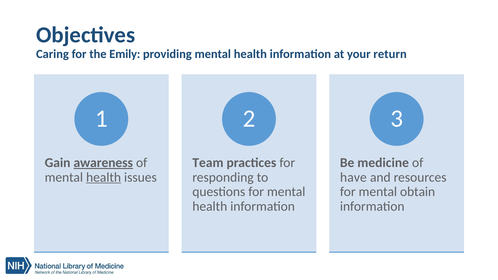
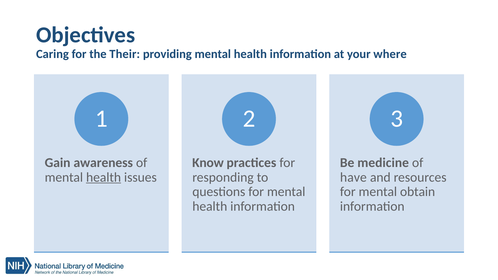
Emily: Emily -> Their (125, 54)
return: return -> where (390, 54)
awareness underline: present -> none (103, 163)
Team: Team -> Know (208, 163)
